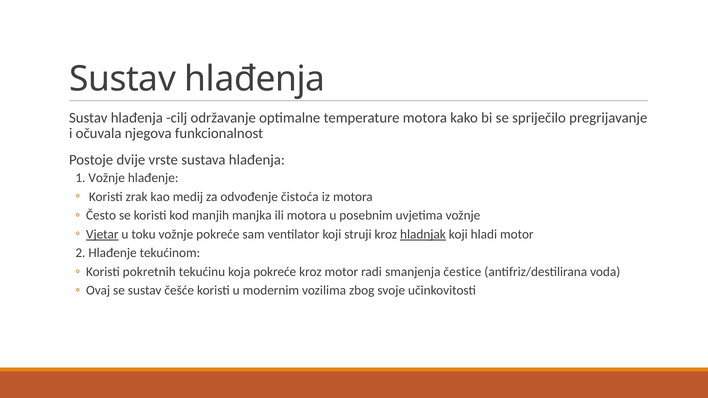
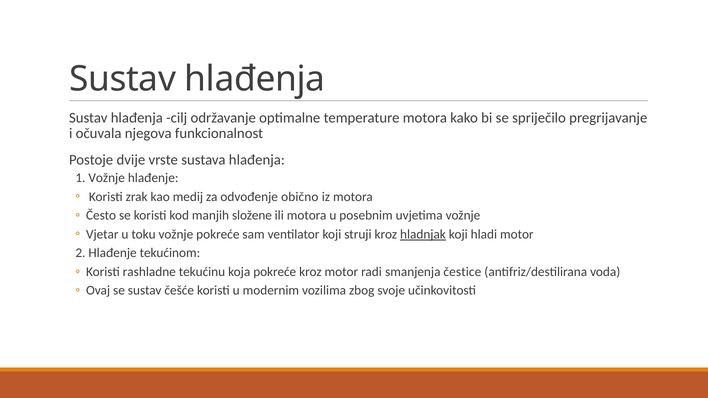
čistoća: čistoća -> obično (300, 197)
manjka: manjka -> složene (252, 216)
Vjetar underline: present -> none (102, 234)
pokretnih: pokretnih -> rashladne (149, 272)
